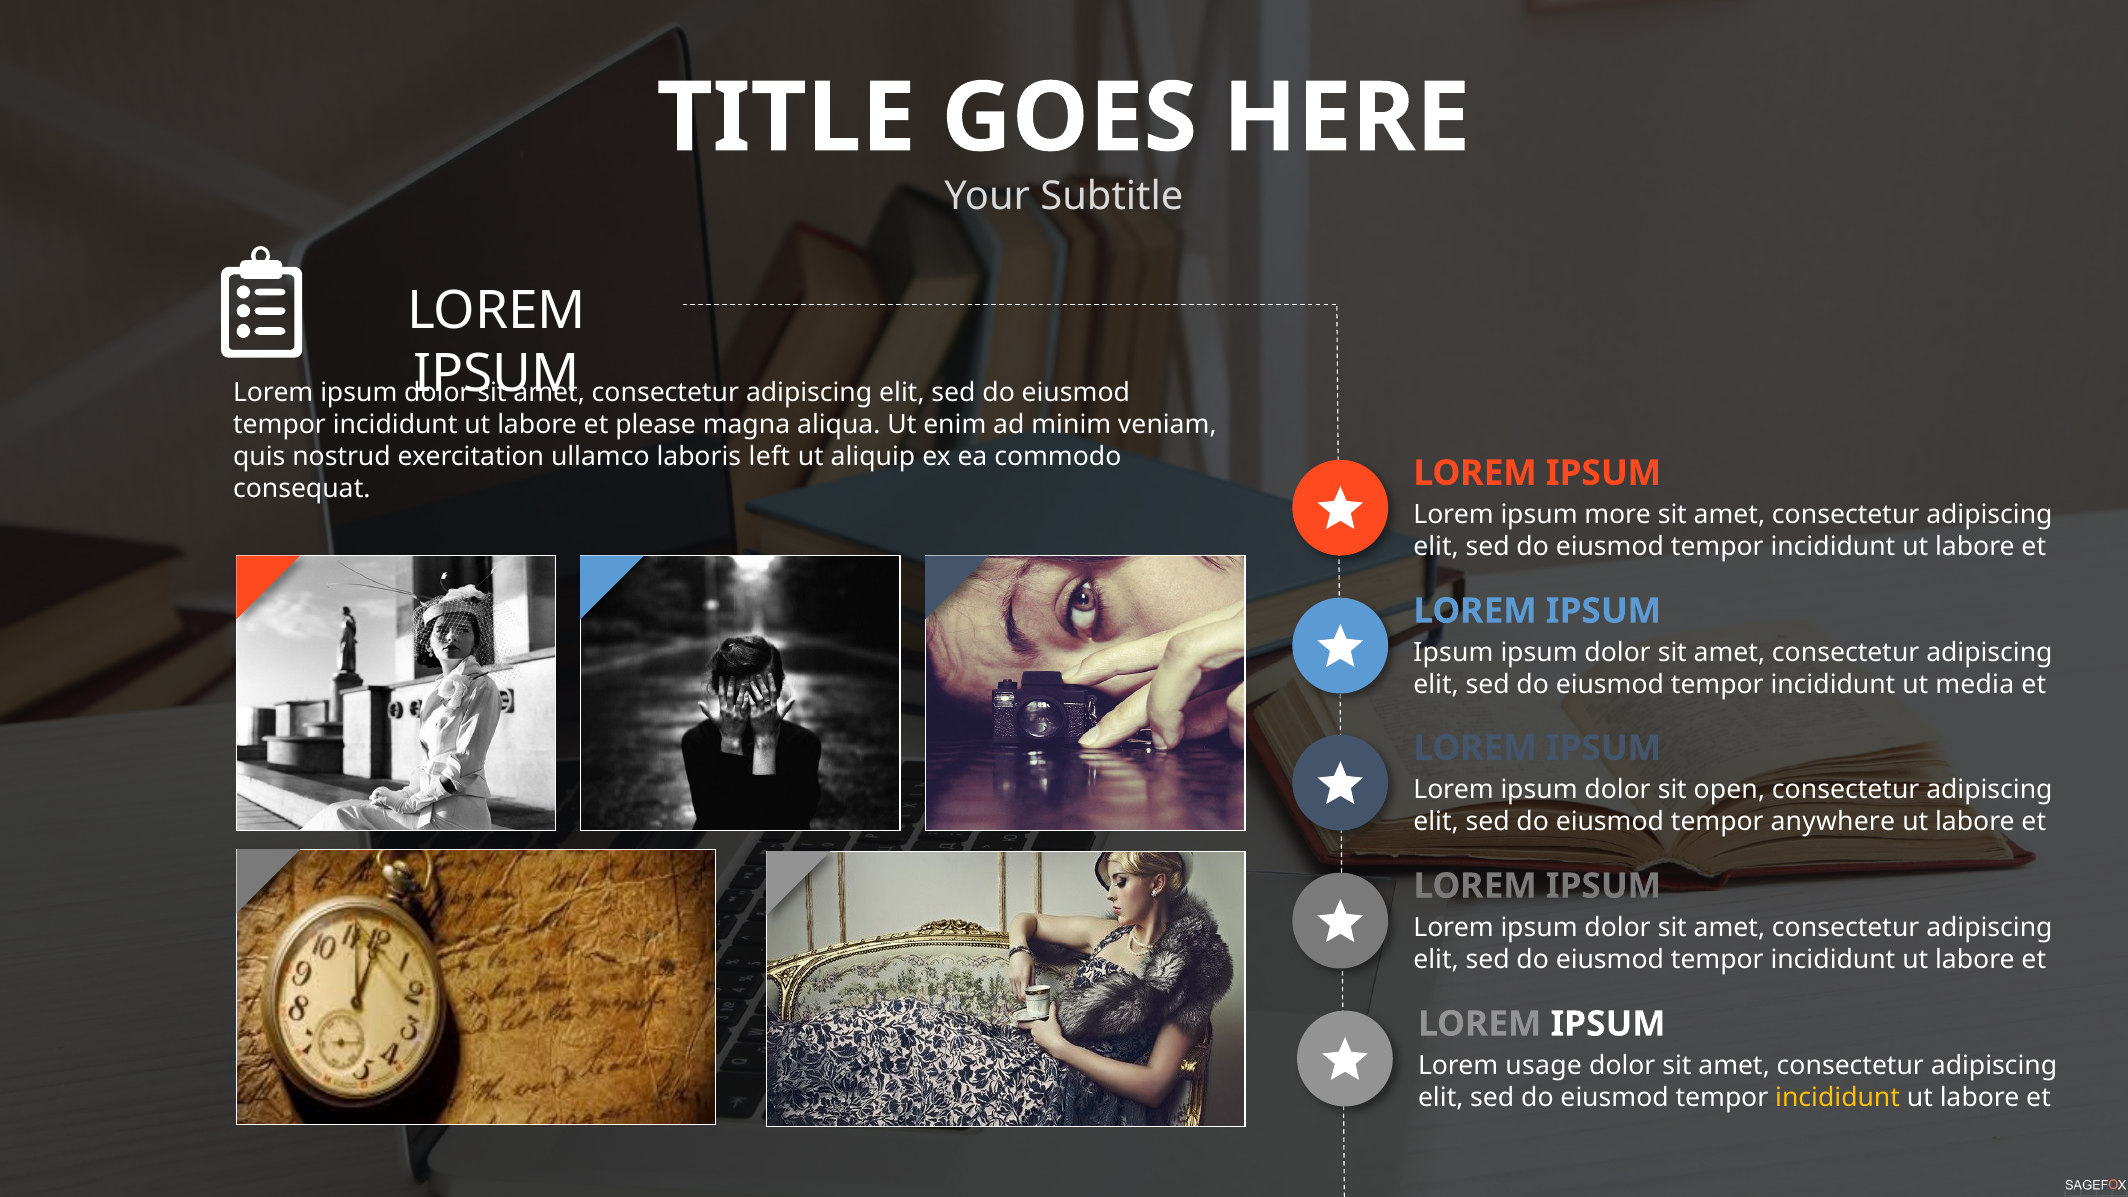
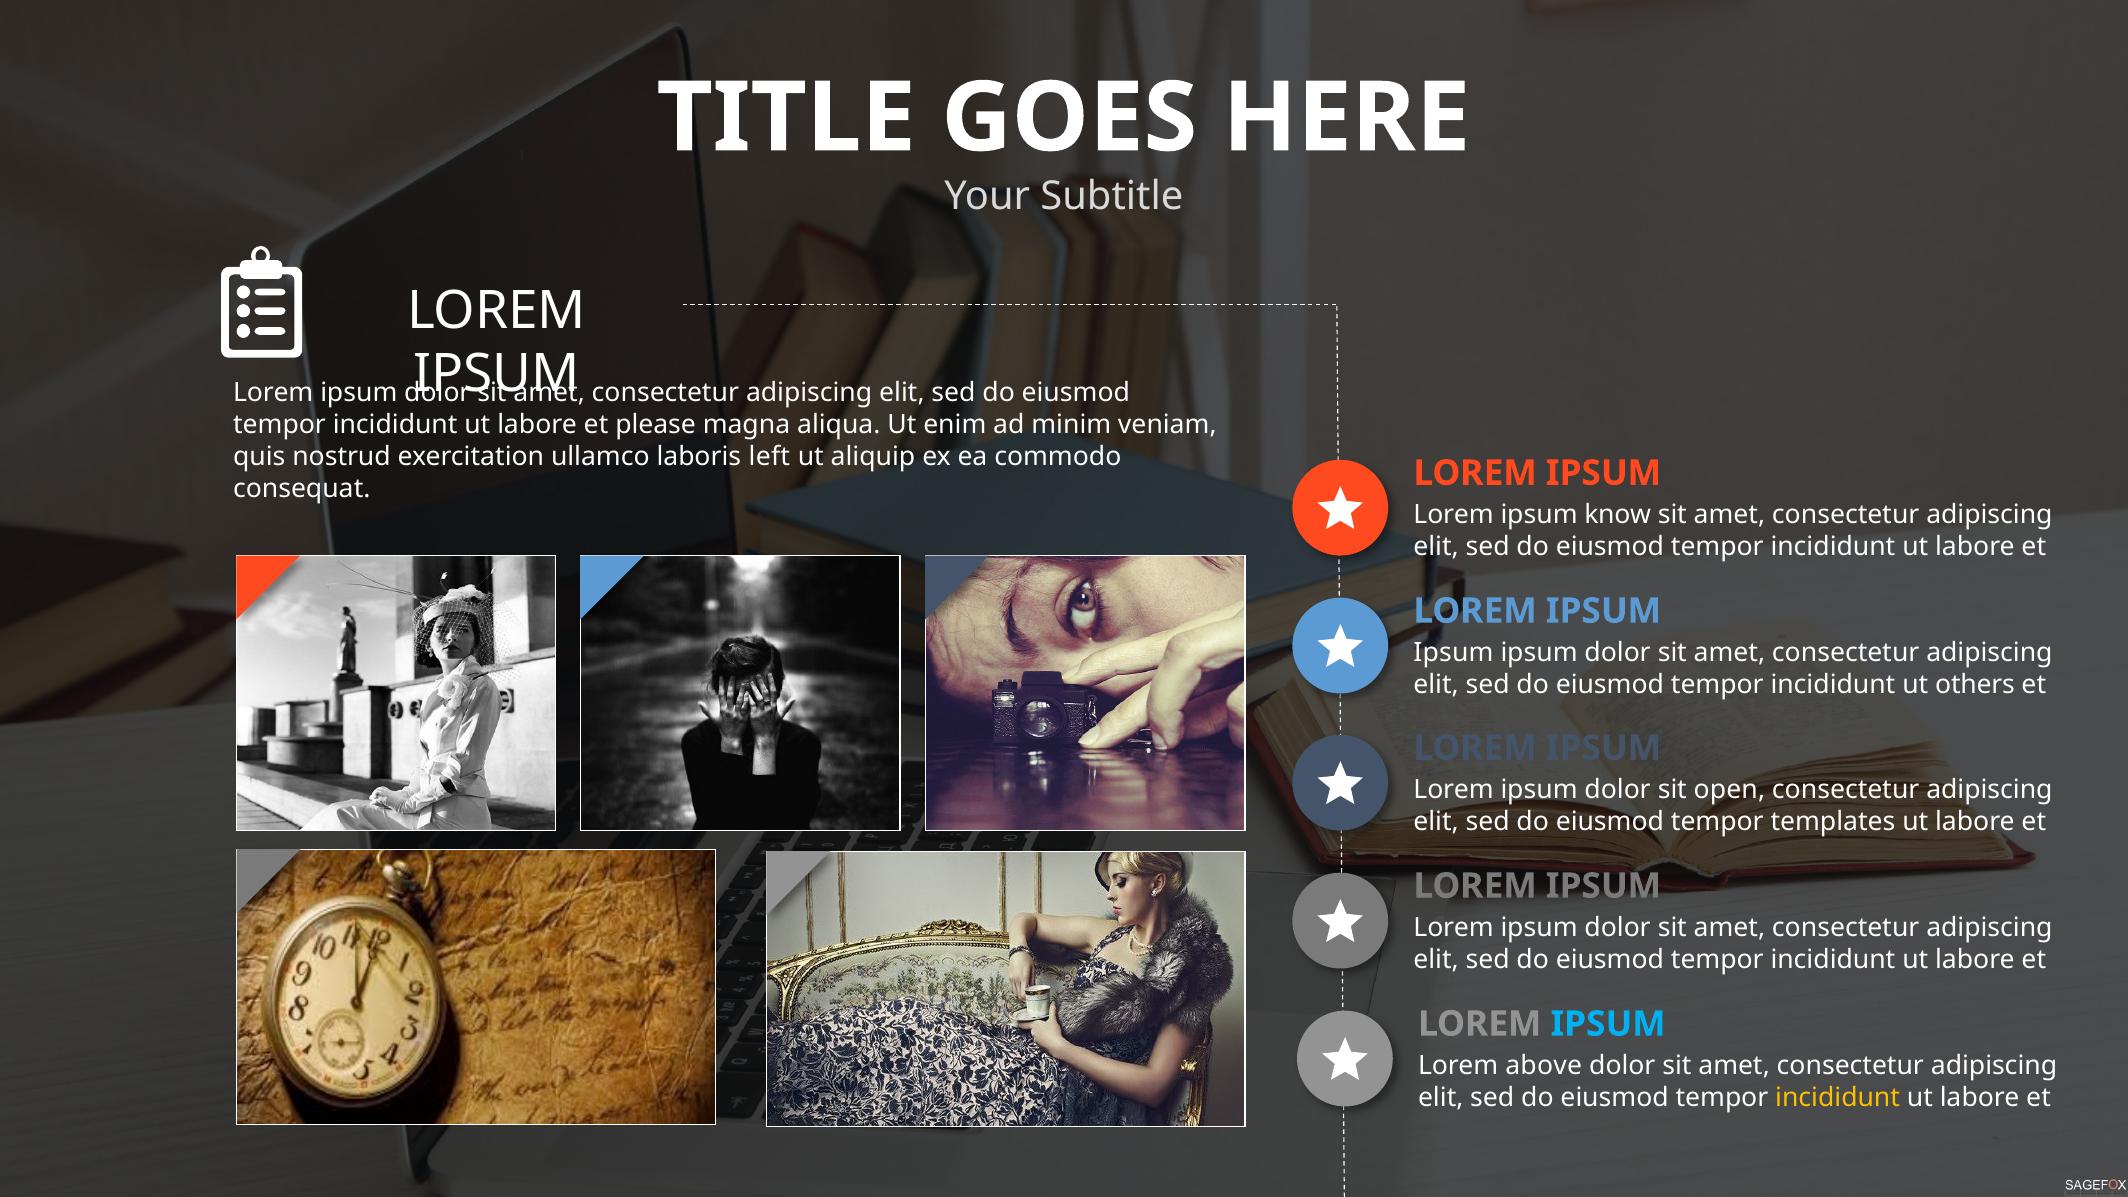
more: more -> know (1618, 515)
media: media -> others (1975, 685)
anywhere: anywhere -> templates (1833, 822)
IPSUM colour: white -> light blue (1608, 1024)
usage: usage -> above (1544, 1066)
